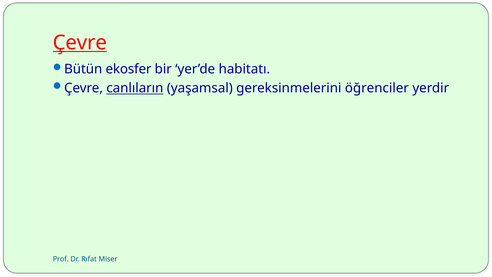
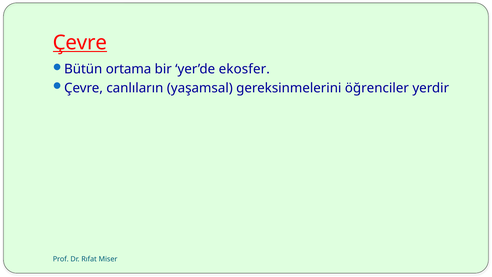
ekosfer: ekosfer -> ortama (129, 69)
habitatı: habitatı -> ekosfer (244, 69)
canlıların underline: present -> none (135, 88)
